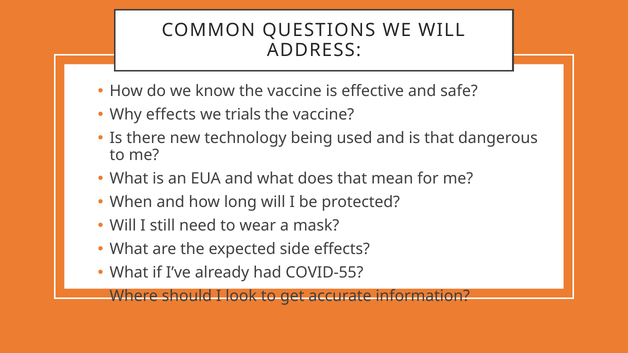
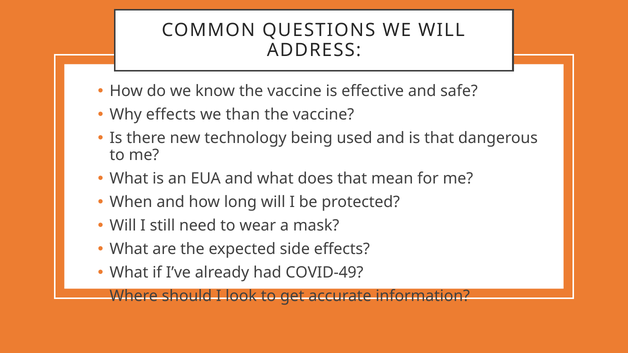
trials: trials -> than (243, 115)
COVID-55: COVID-55 -> COVID-49 (324, 273)
